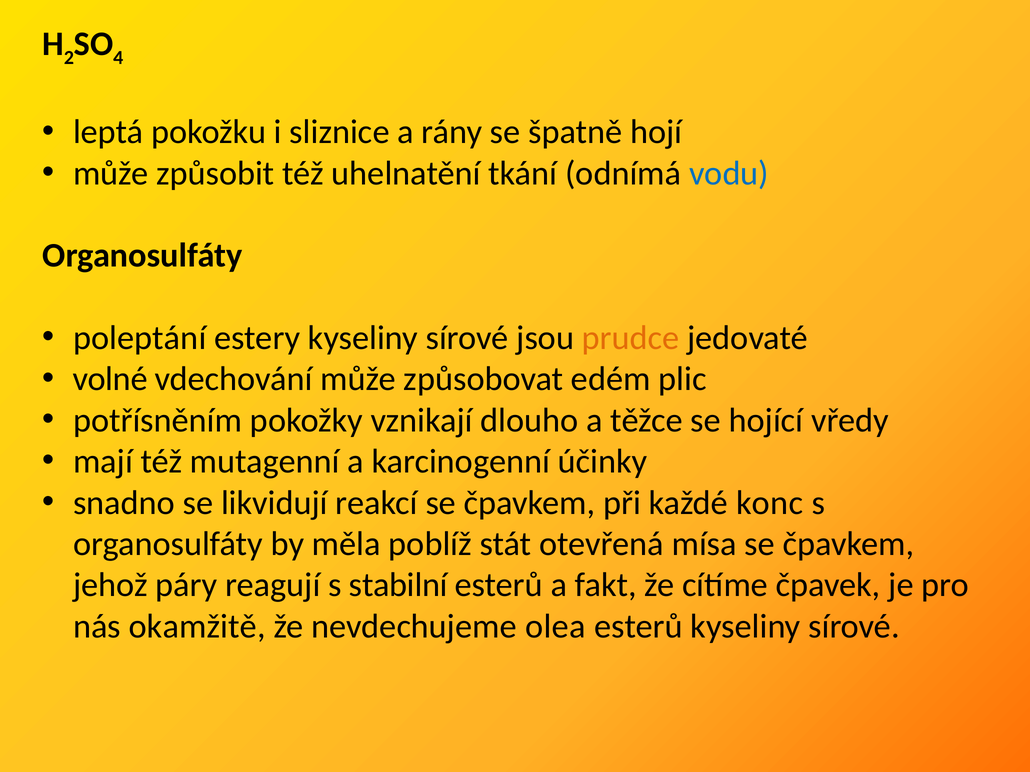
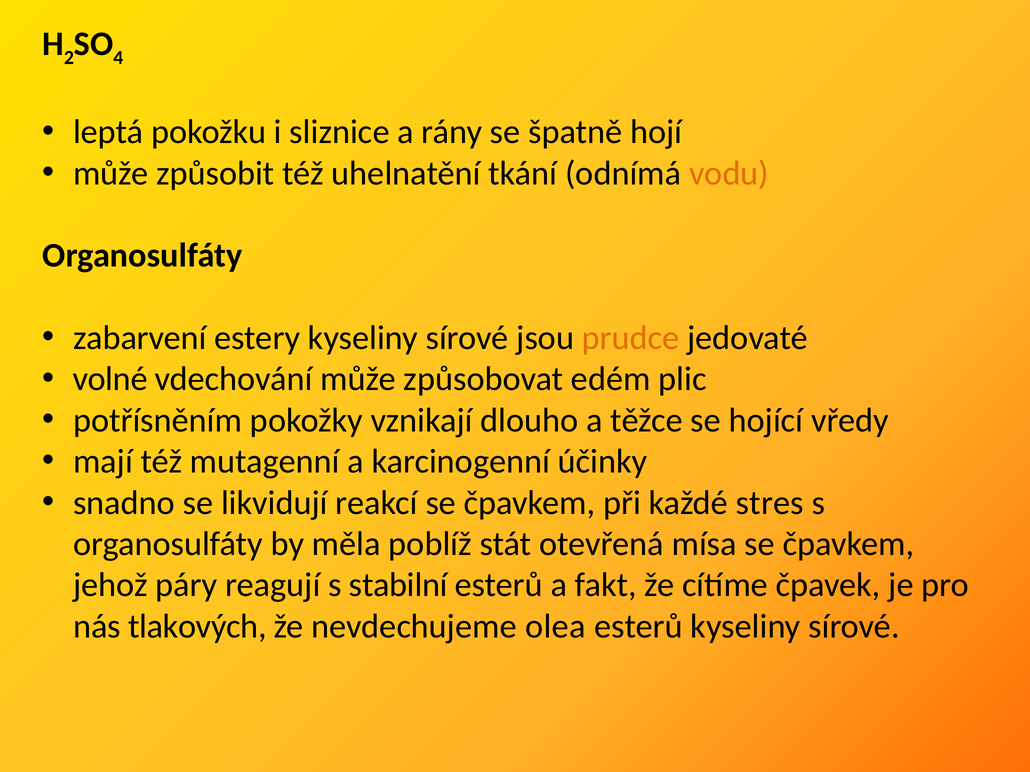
vodu colour: blue -> orange (729, 173)
poleptání: poleptání -> zabarvení (140, 338)
konc: konc -> stres (770, 503)
okamžitě: okamžitě -> tlakových (197, 627)
